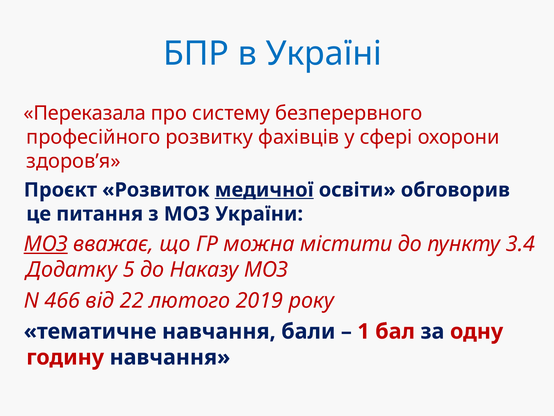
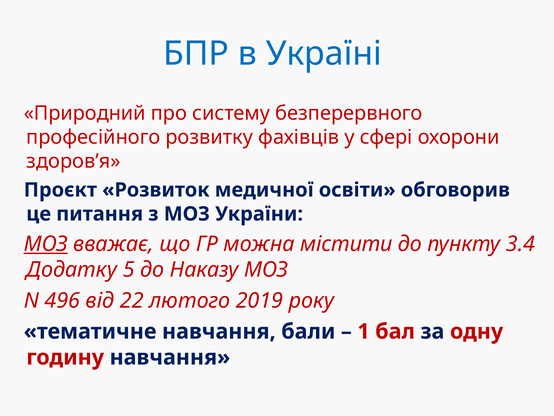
Переказала: Переказала -> Природний (85, 113)
медичної underline: present -> none (264, 190)
466: 466 -> 496 (62, 300)
